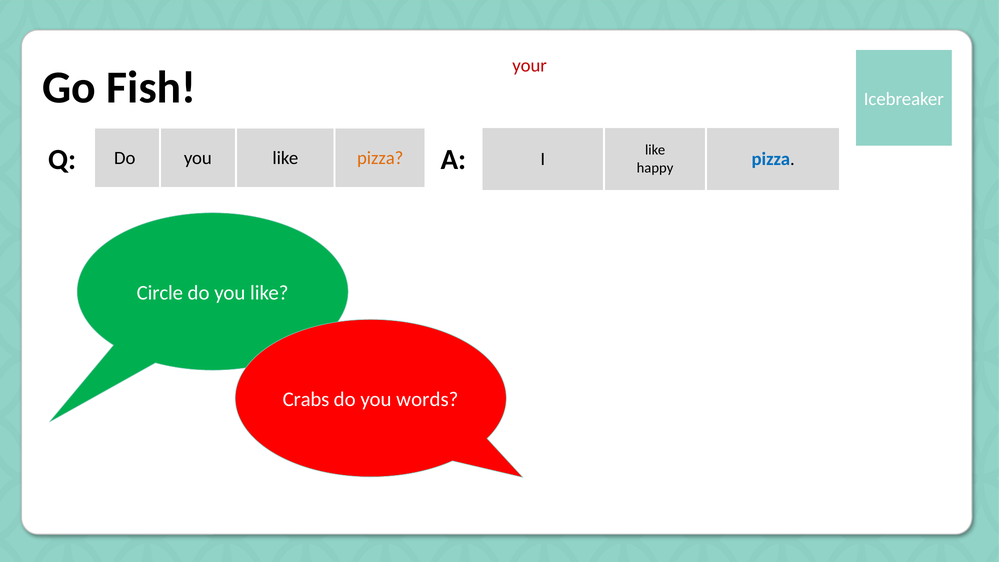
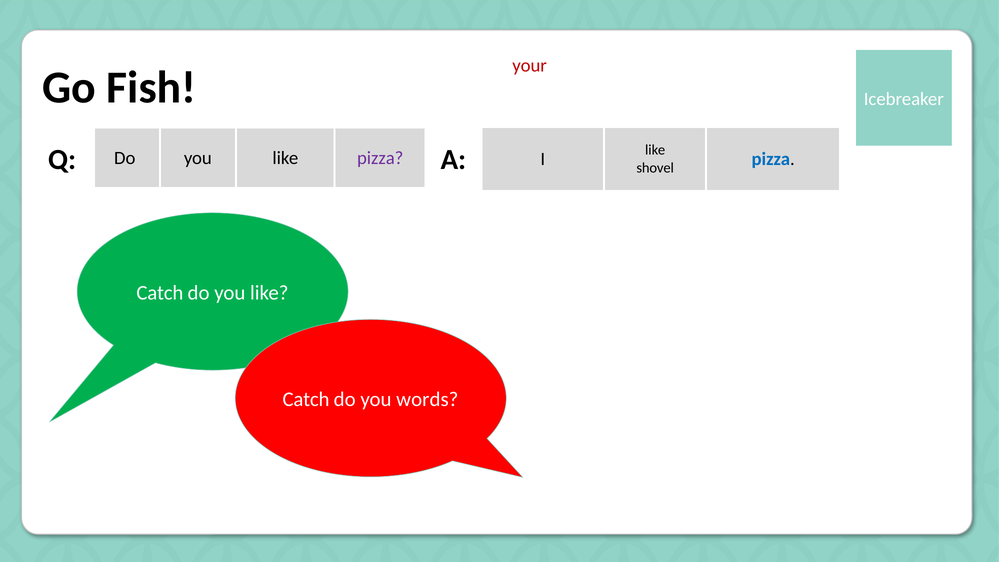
pizza colour: orange -> purple (380, 158)
happy: happy -> shovel (655, 168)
Circle: Circle -> Catch (160, 293)
Crabs: Crabs -> Catch (306, 400)
